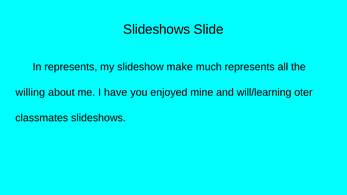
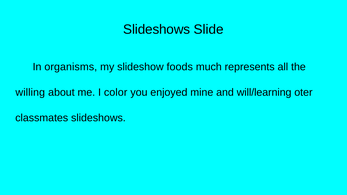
In represents: represents -> organisms (71, 67)
make: make -> foods (180, 67)
have: have -> color (116, 92)
